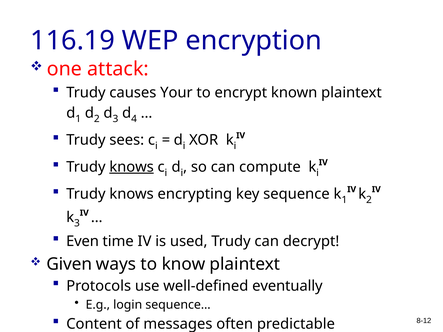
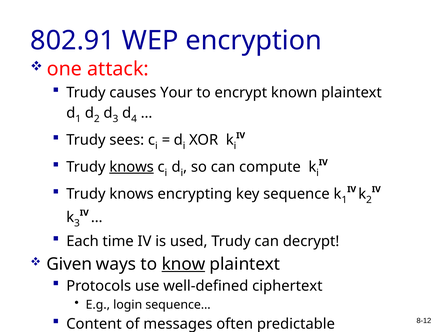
116.19: 116.19 -> 802.91 (73, 41)
Even: Even -> Each (82, 242)
know underline: none -> present (183, 264)
eventually: eventually -> ciphertext (287, 286)
